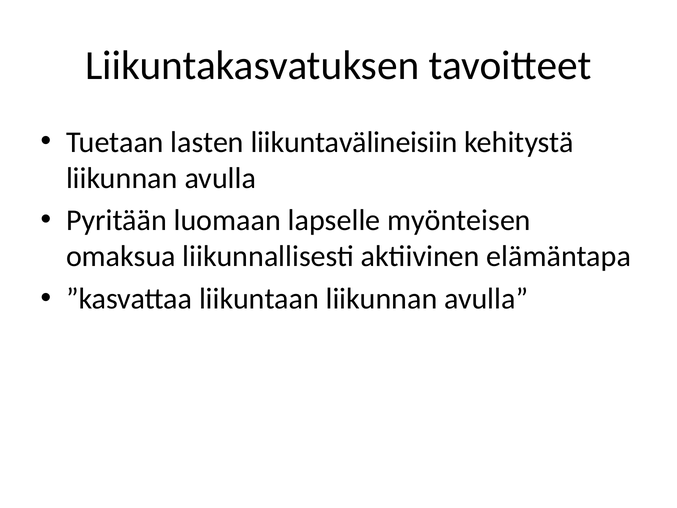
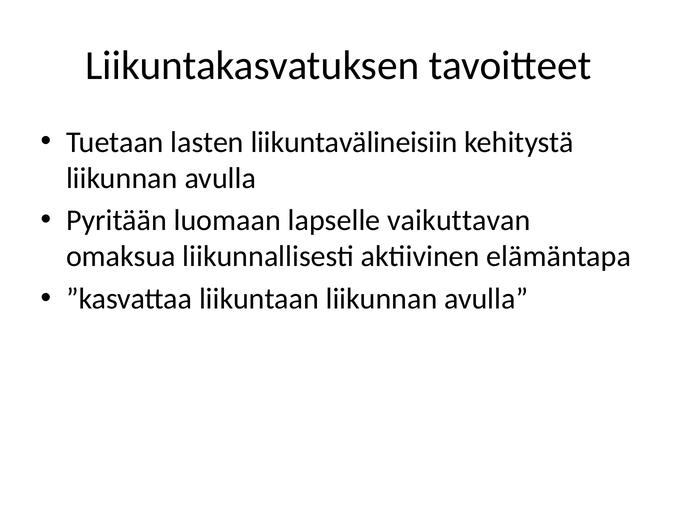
myönteisen: myönteisen -> vaikuttavan (459, 220)
